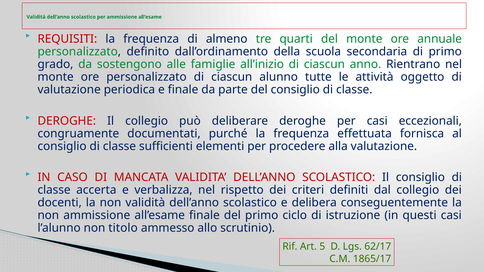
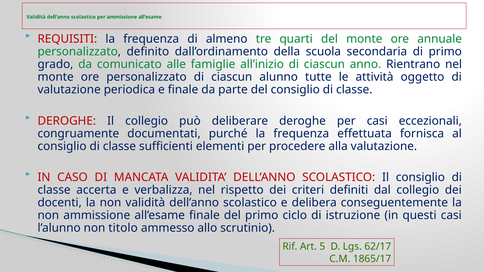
sostengono: sostengono -> comunicato (129, 64)
